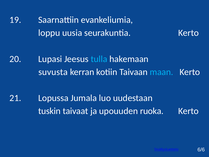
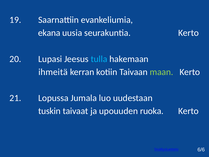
loppu: loppu -> ekana (49, 33)
suvusta: suvusta -> ihmeitä (53, 72)
maan colour: light blue -> light green (162, 72)
